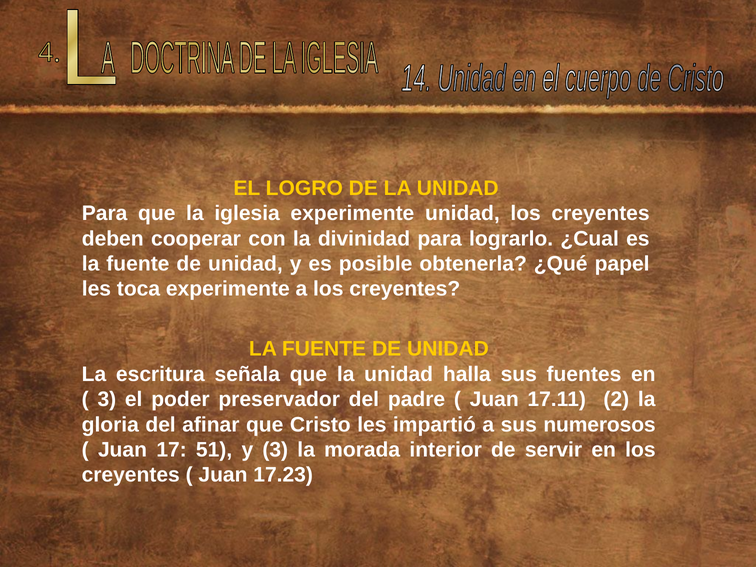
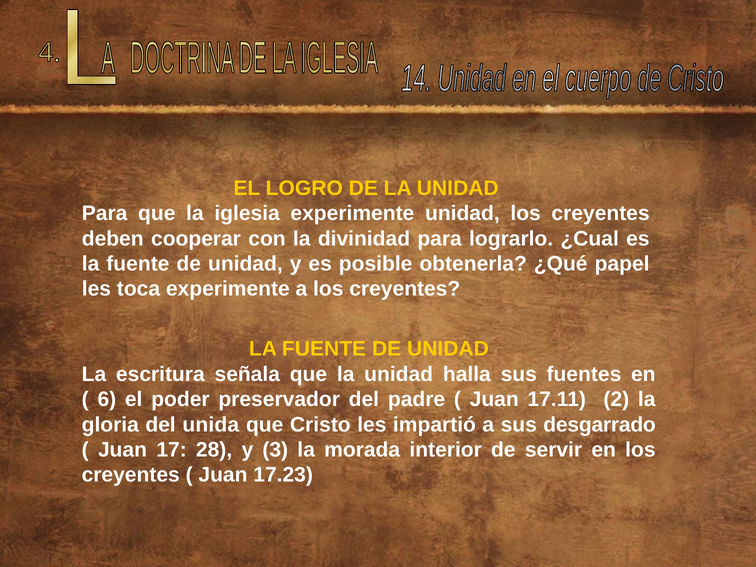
3: 3 -> 6 (107, 399)
afinar: afinar -> unida (211, 425)
numerosos: numerosos -> desgarrado (600, 425)
51: 51 -> 28 (214, 450)
